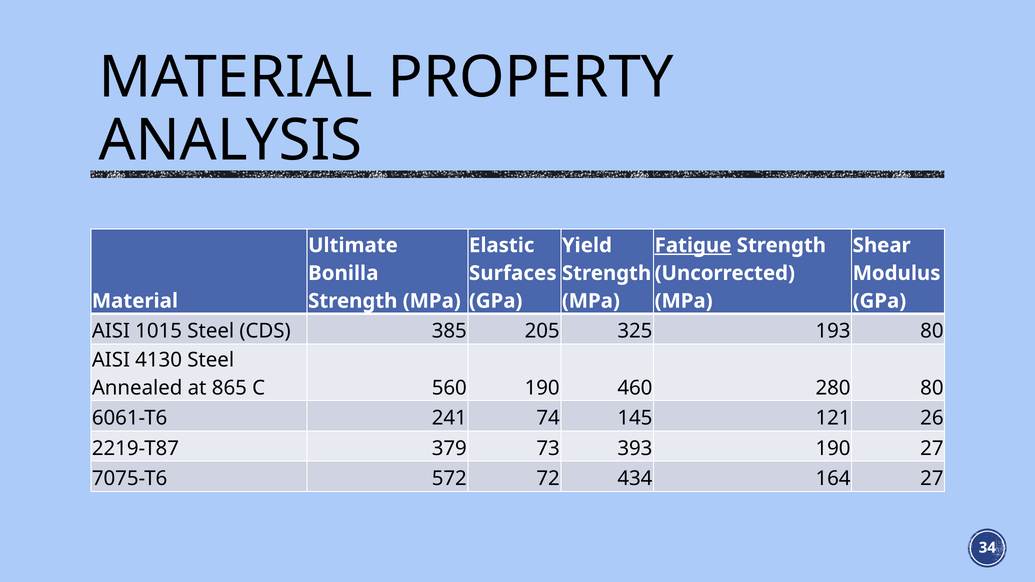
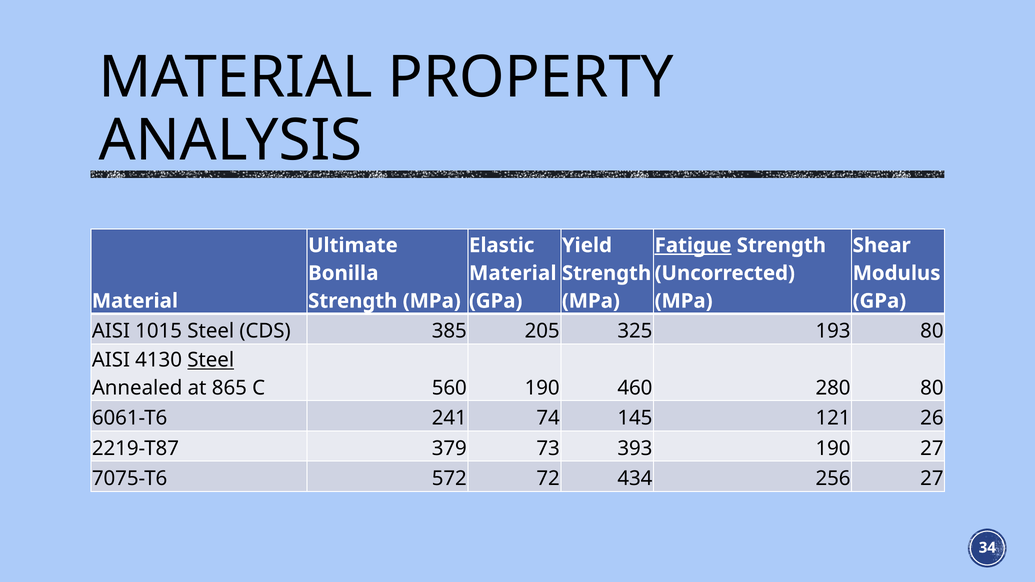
Surfaces: Surfaces -> Material (513, 273)
Steel underline: none -> present (211, 360)
164: 164 -> 256 (833, 479)
